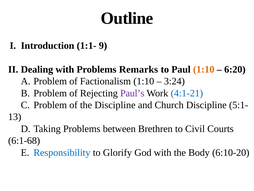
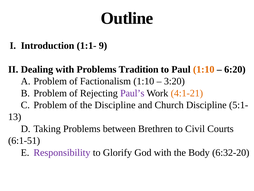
Remarks: Remarks -> Tradition (139, 69)
3:24: 3:24 -> 3:20 (174, 81)
4:1-21 colour: blue -> orange (187, 93)
6:1-68: 6:1-68 -> 6:1-51 (24, 140)
Responsibility colour: blue -> purple (62, 152)
6:10-20: 6:10-20 -> 6:32-20 (231, 152)
